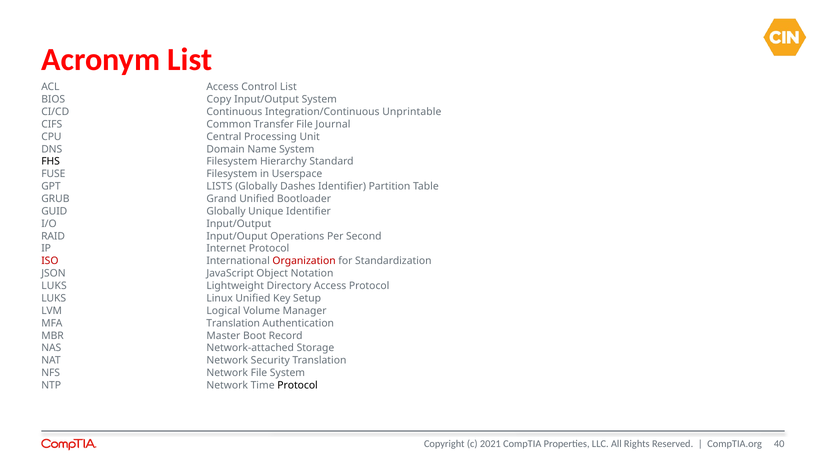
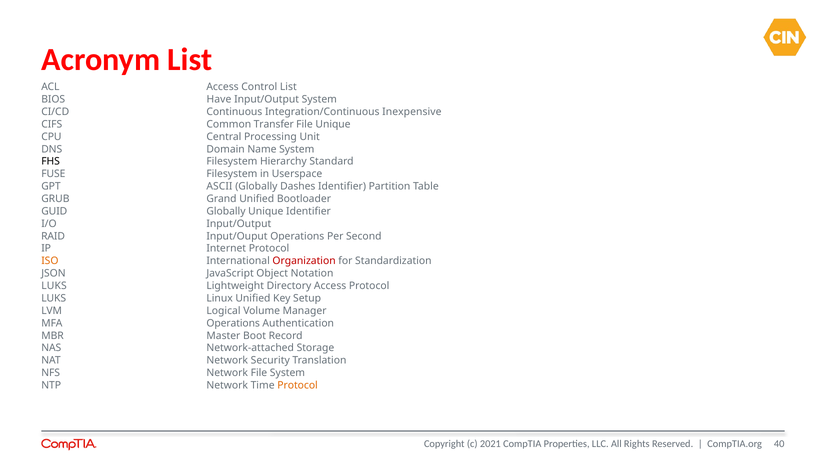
Copy: Copy -> Have (219, 99)
Unprintable: Unprintable -> Inexpensive (412, 112)
File Journal: Journal -> Unique (333, 124)
LISTS: LISTS -> ASCII (219, 186)
ISO colour: red -> orange (50, 261)
MFA Translation: Translation -> Operations (233, 323)
Protocol colour: black -> orange (298, 385)
